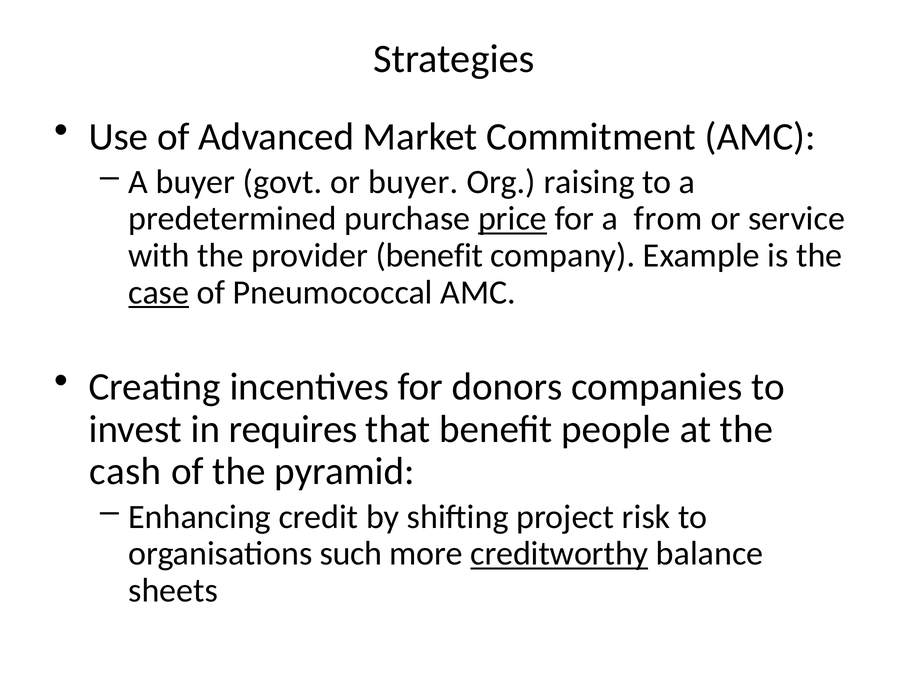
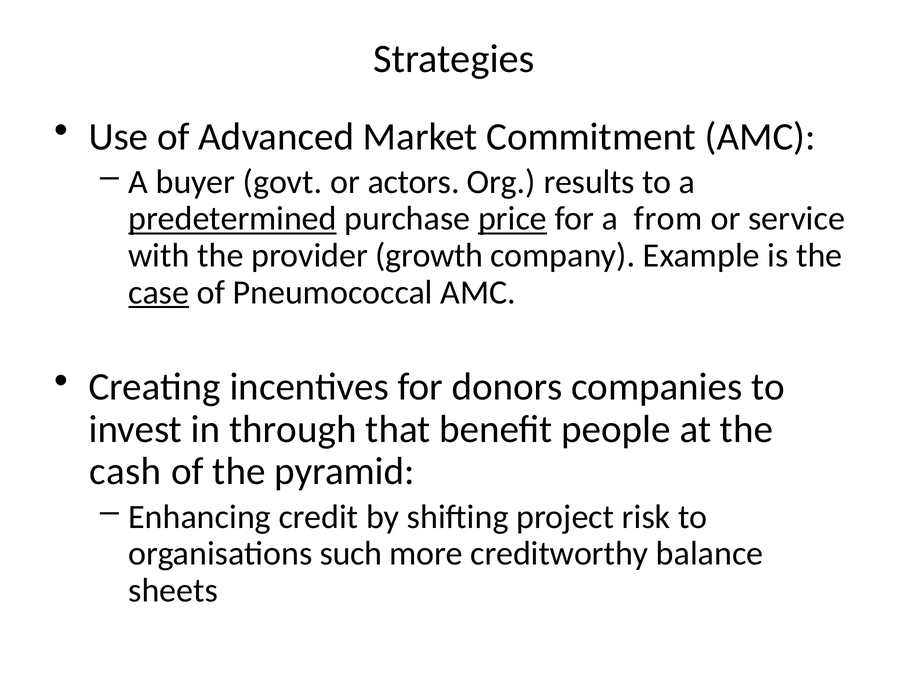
or buyer: buyer -> actors (414, 182)
raising: raising -> results (589, 182)
predetermined underline: none -> present (232, 219)
provider benefit: benefit -> growth (429, 256)
requires: requires -> through (293, 429)
creditworthy underline: present -> none (559, 554)
